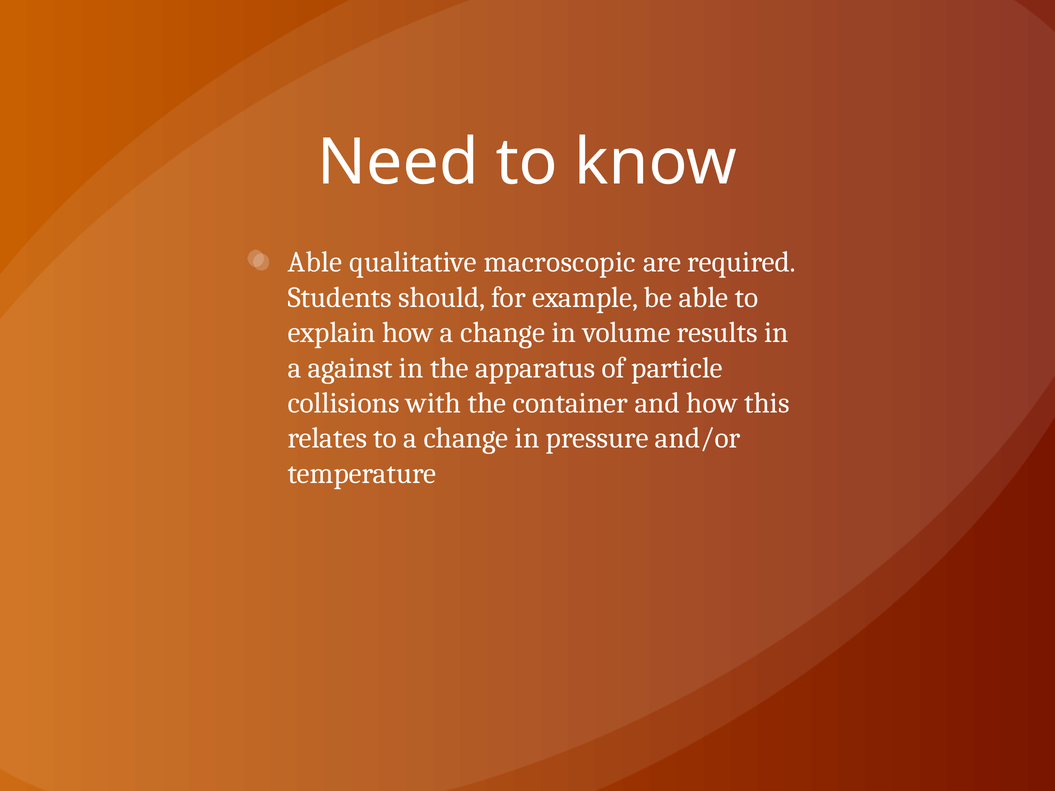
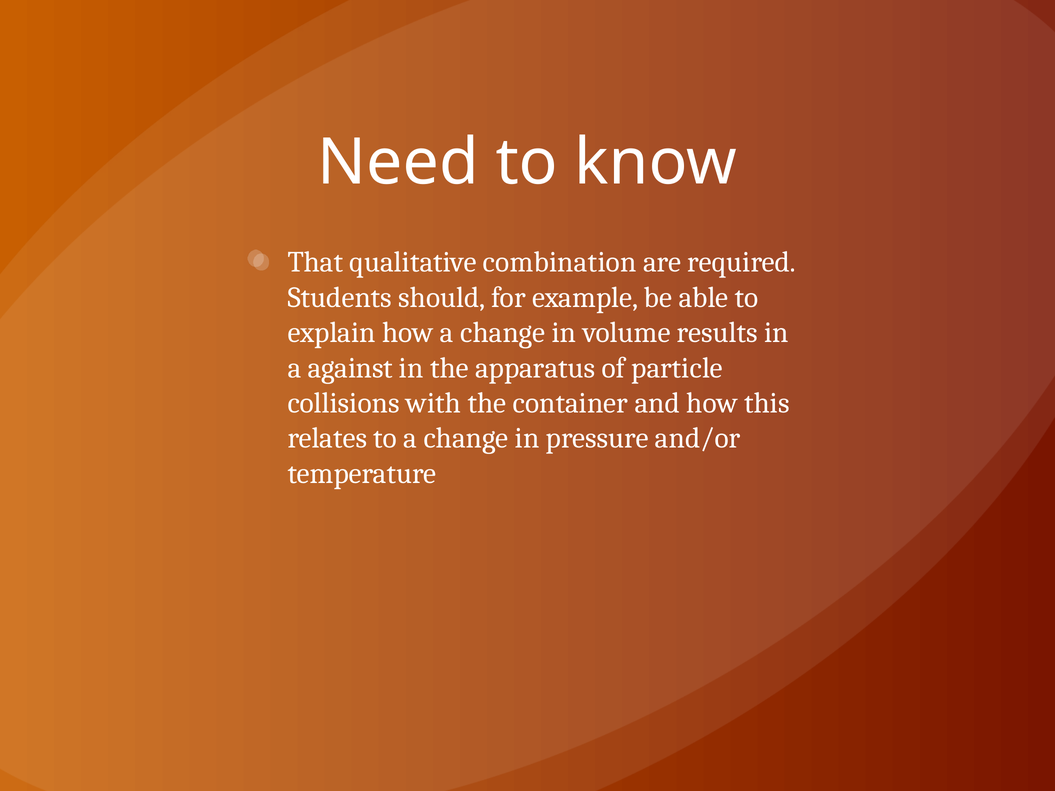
Able: Able -> That (315, 262)
macroscopic: macroscopic -> combination (560, 262)
